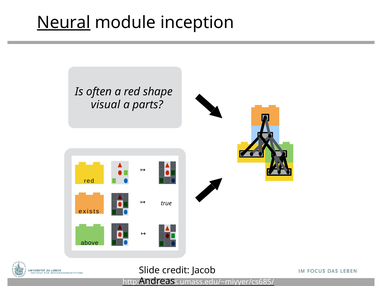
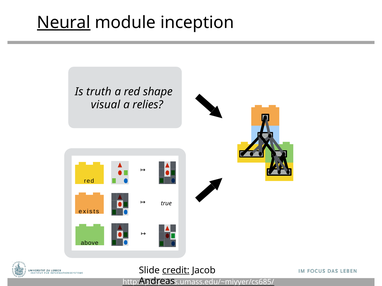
often: often -> truth (99, 92)
parts: parts -> relies (148, 105)
credit underline: none -> present (176, 271)
